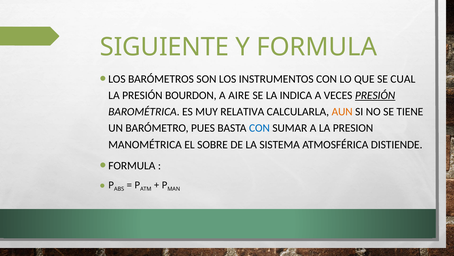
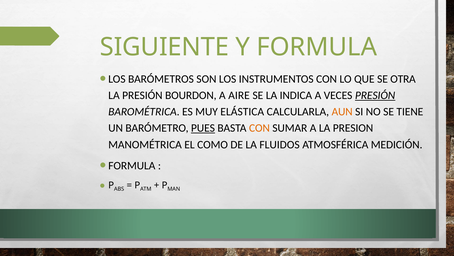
CUAL: CUAL -> OTRA (403, 79)
RELATIVA: RELATIVA -> ELÁSTICA (242, 112)
PUES underline: none -> present (203, 128)
CON colour: blue -> orange (259, 128)
SOBRE: SOBRE -> COMO (213, 144)
SISTEMA: SISTEMA -> FLUIDOS (280, 144)
DISTIENDE: DISTIENDE -> MEDICIÓN (397, 144)
